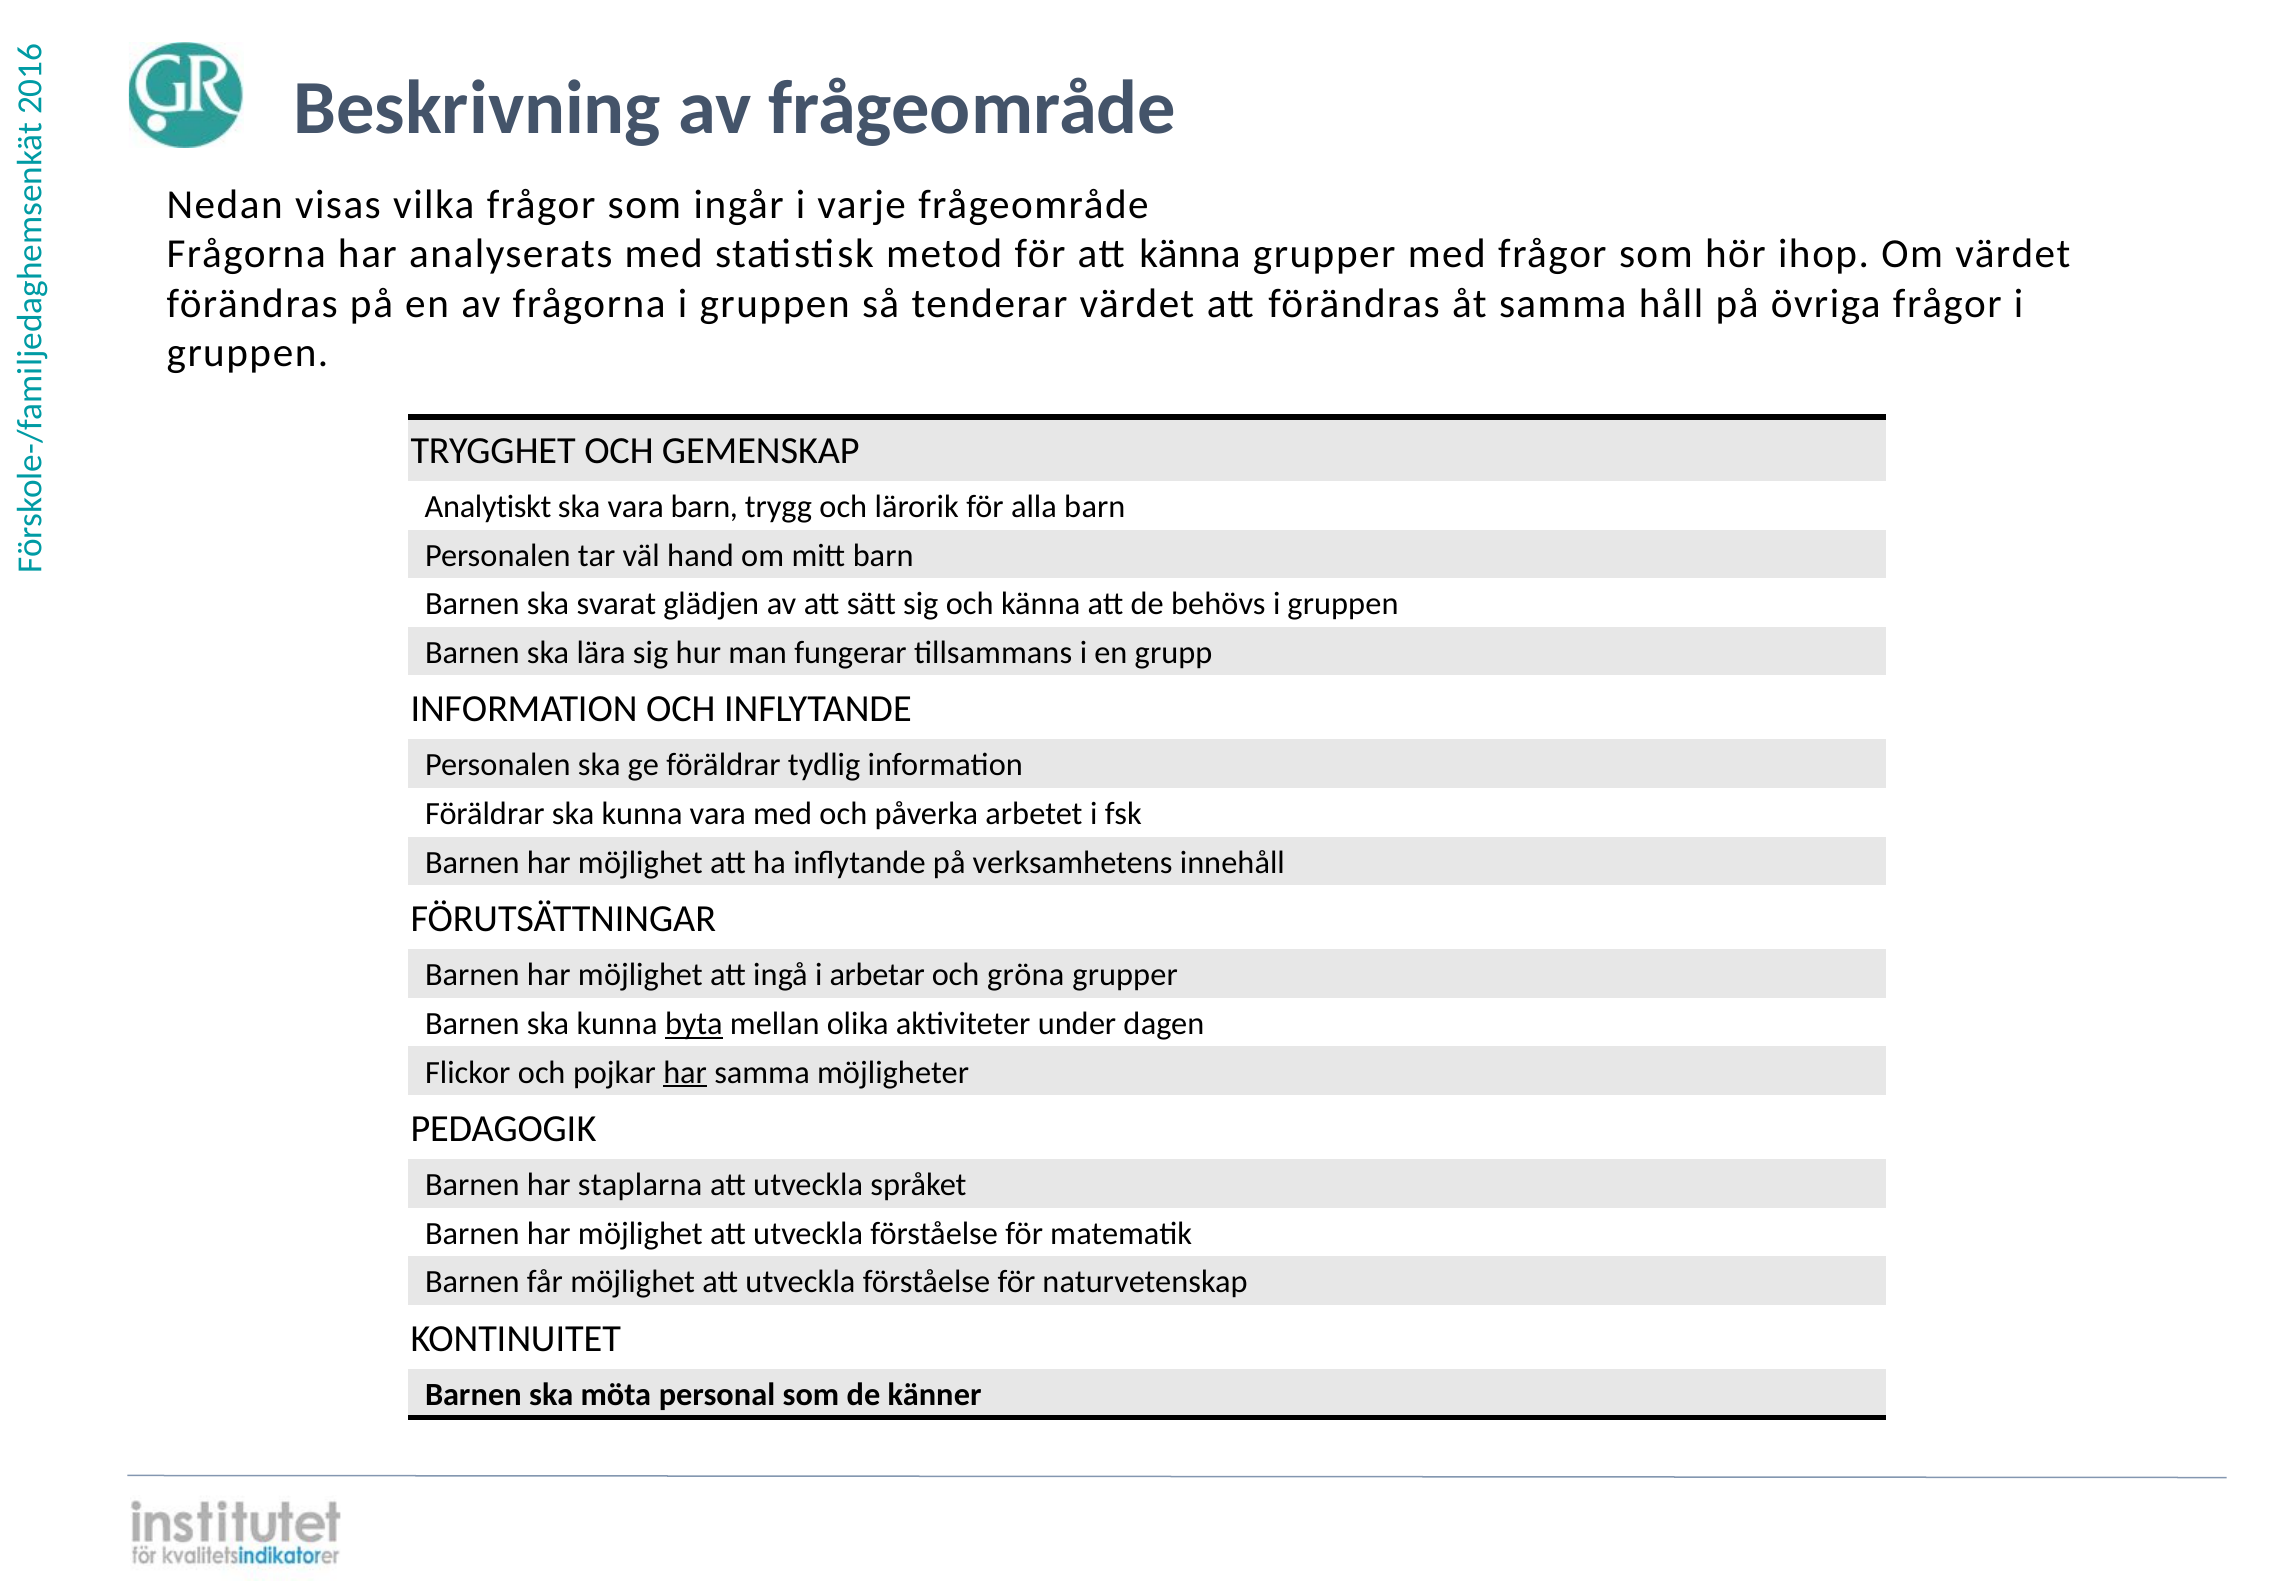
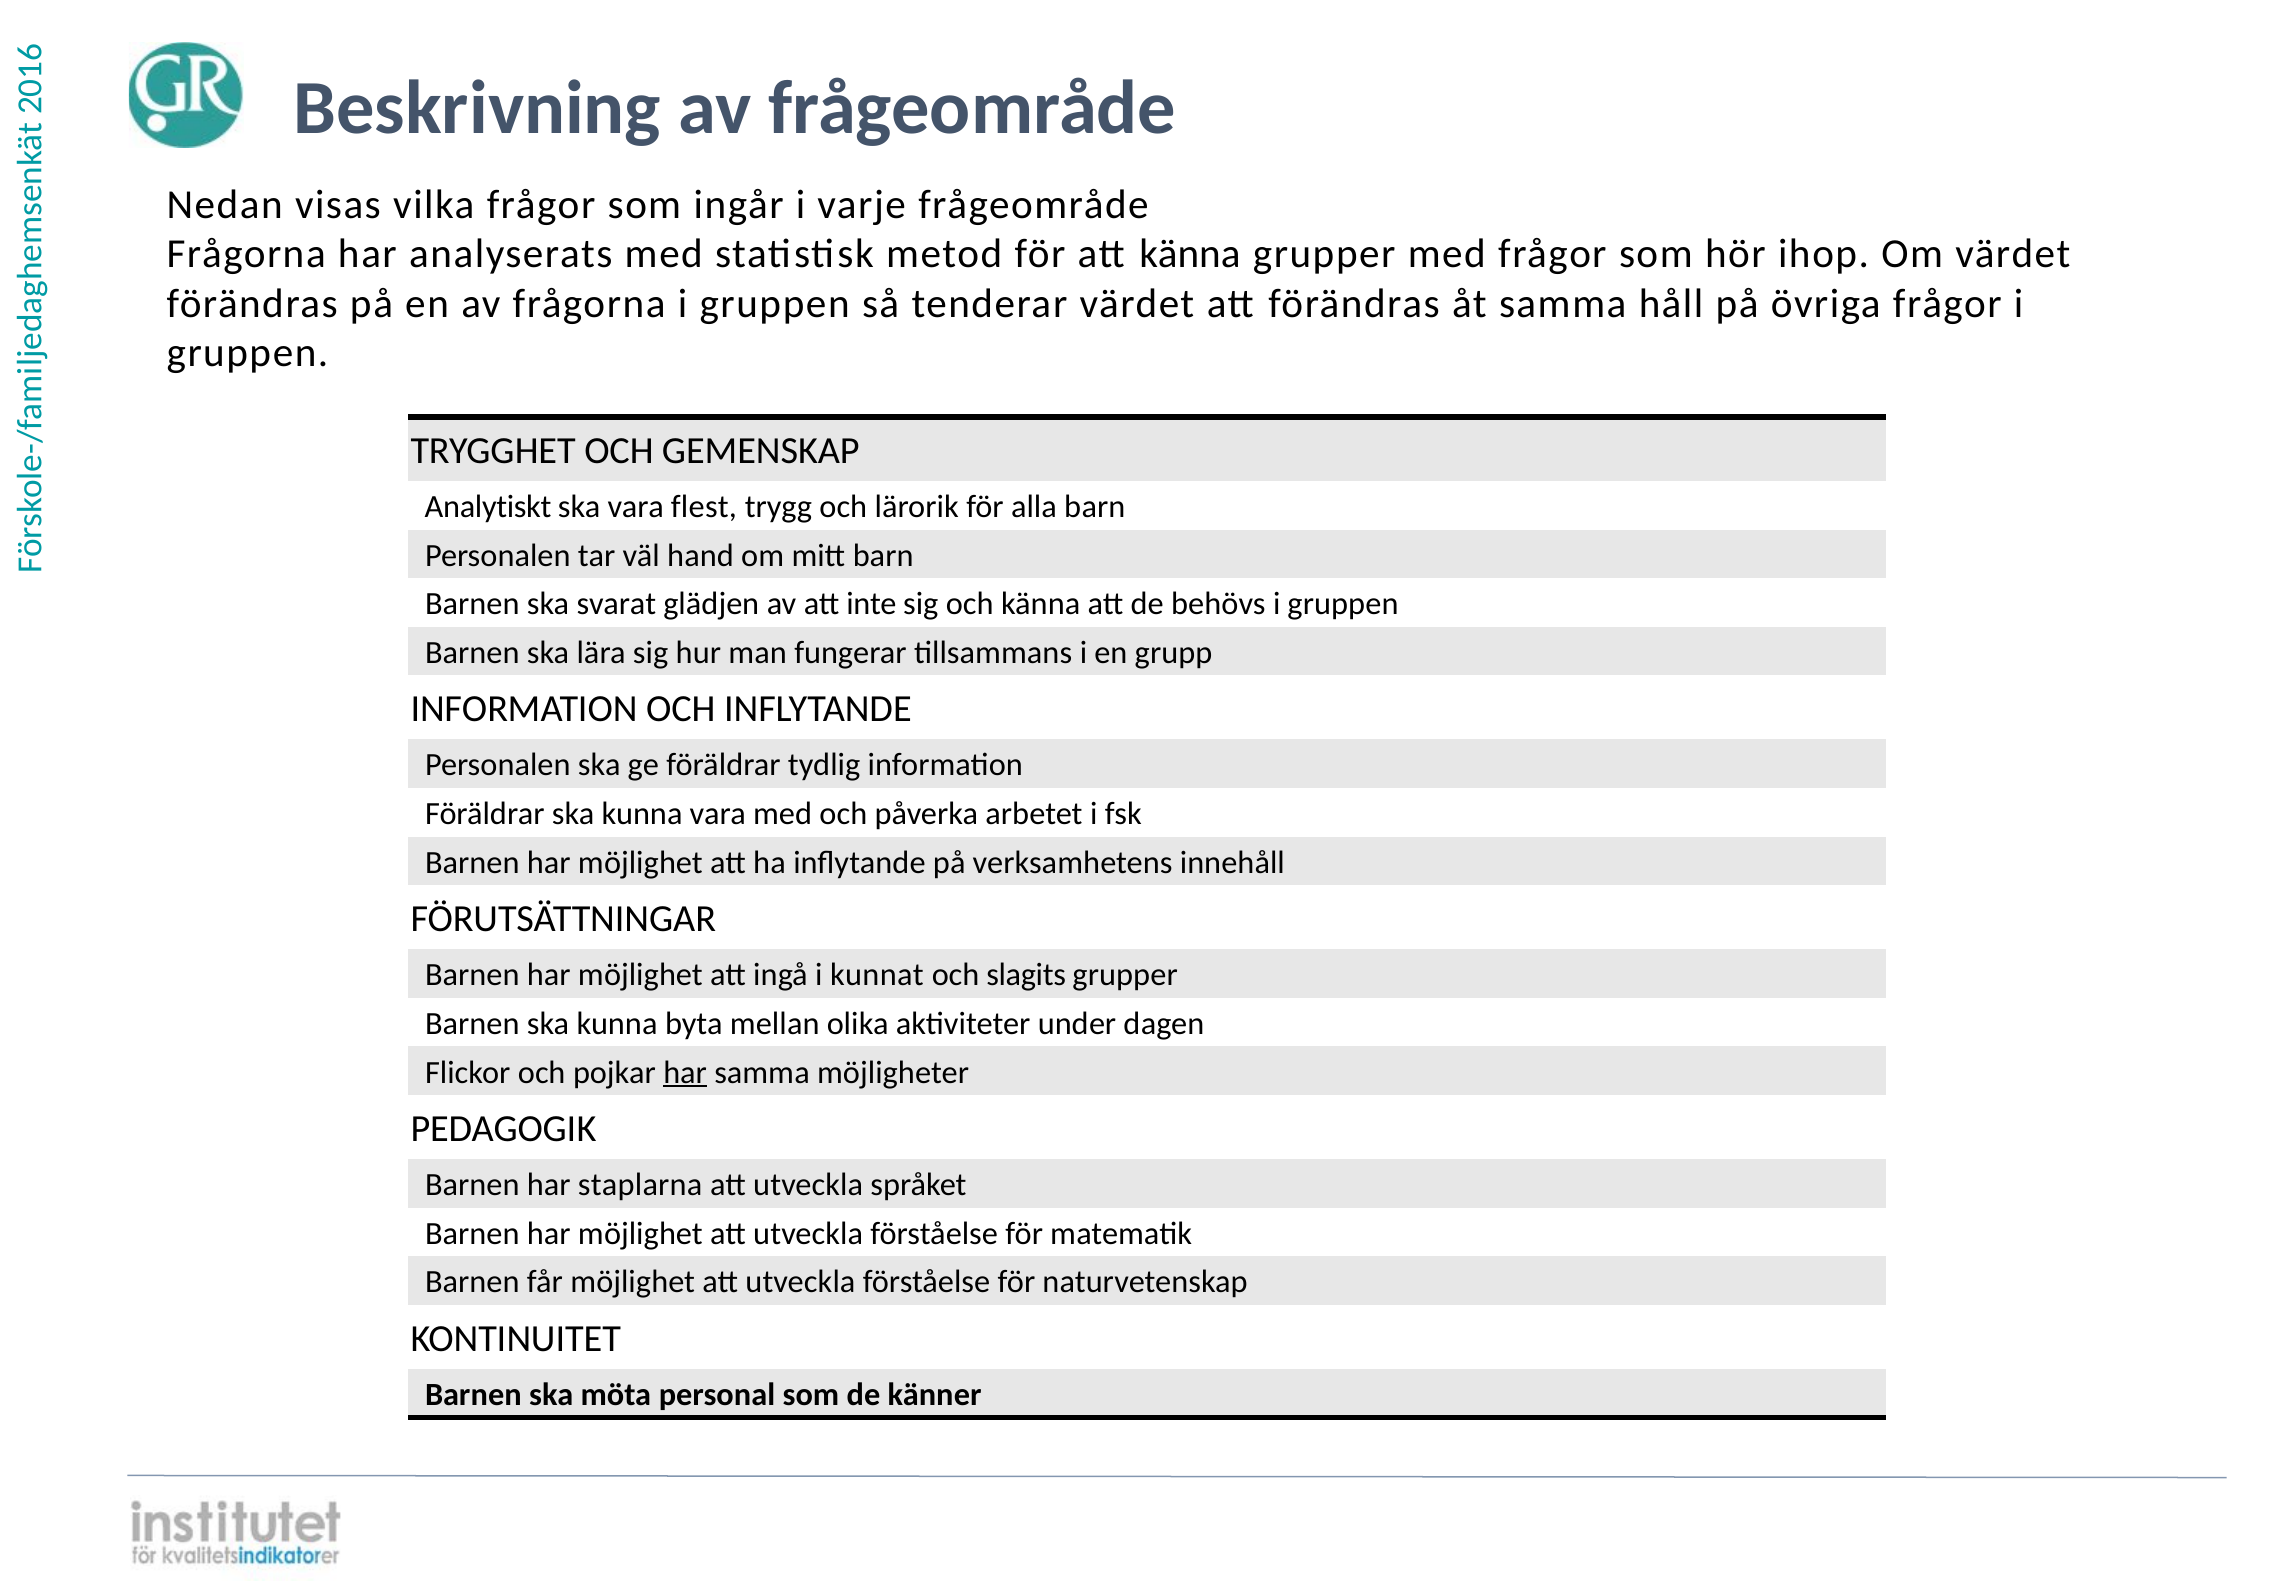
vara barn: barn -> flest (704, 507)
sätt: sätt -> inte (871, 604)
arbetar: arbetar -> kunnat (877, 975)
gröna: gröna -> slagits (1026, 975)
byta underline: present -> none (694, 1024)
